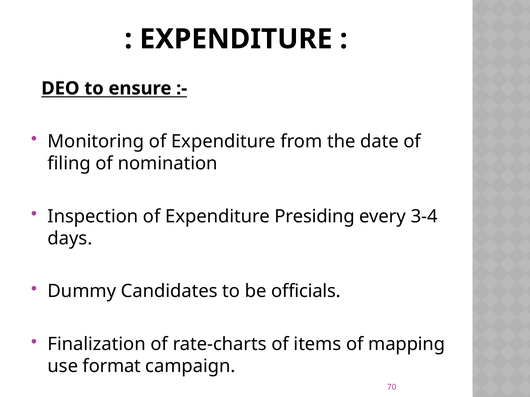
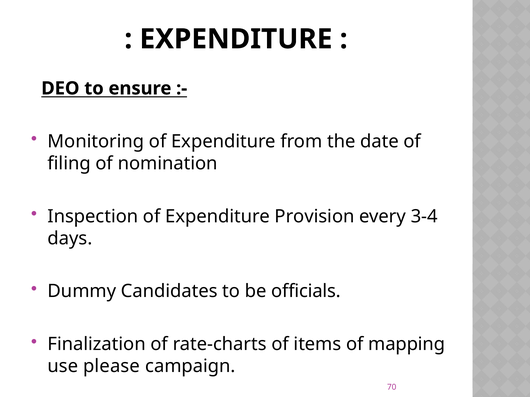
Presiding: Presiding -> Provision (315, 217)
format: format -> please (112, 367)
